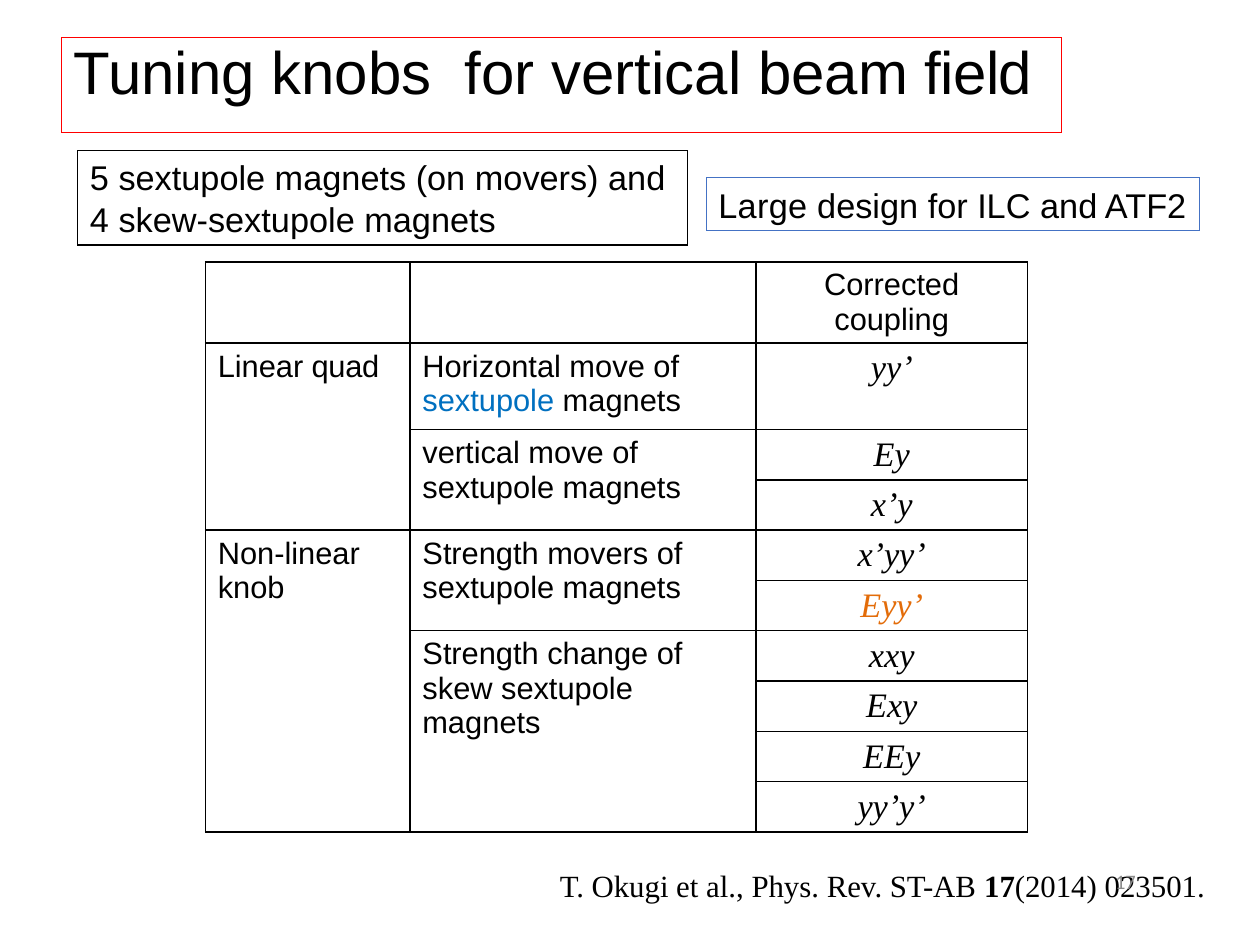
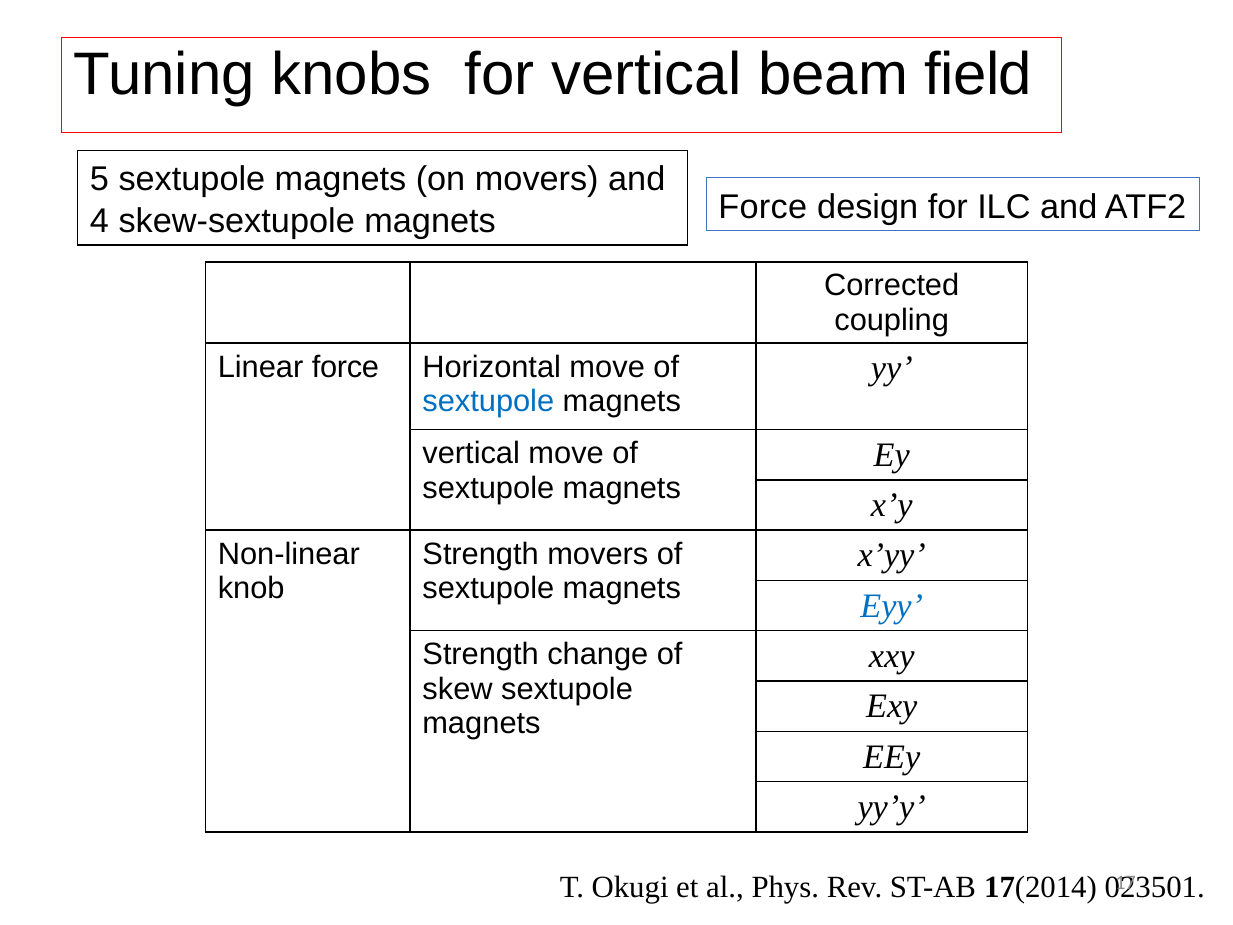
magnets Large: Large -> Force (763, 207)
Linear quad: quad -> force (345, 367)
Eyy colour: orange -> blue (892, 606)
